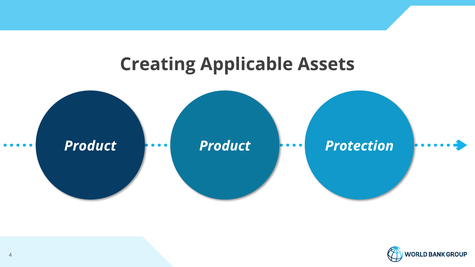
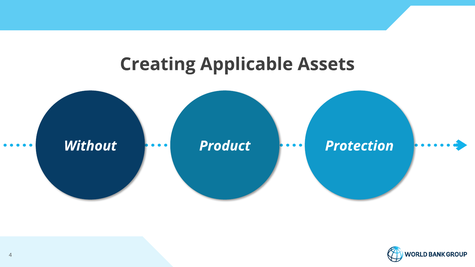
Product: Product -> Without (90, 146)
